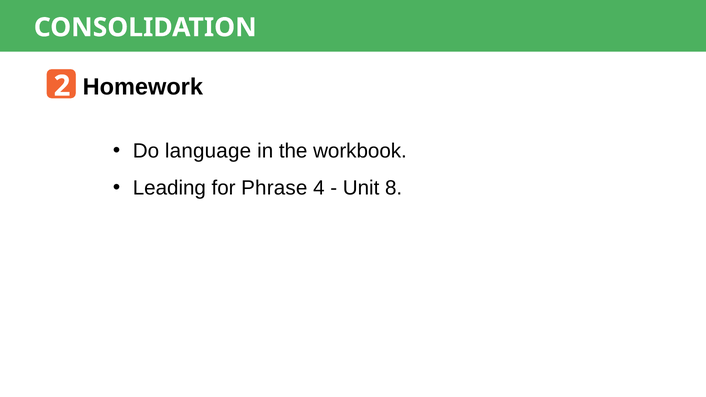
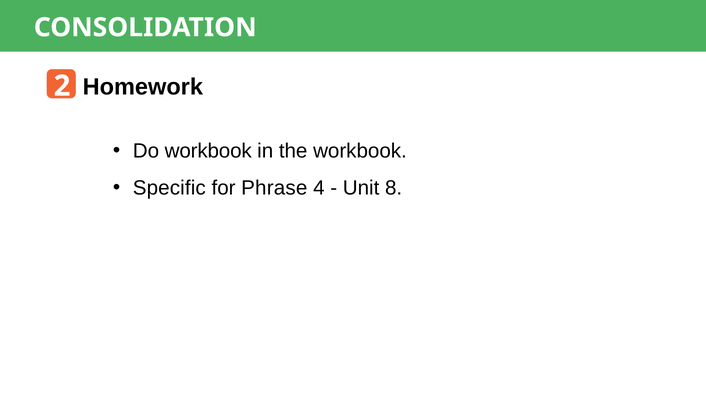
Do language: language -> workbook (208, 151)
Leading: Leading -> Specific (169, 188)
